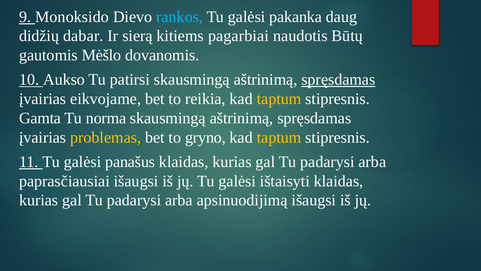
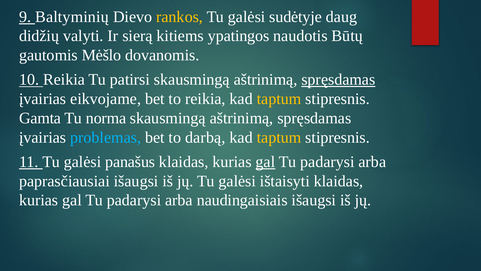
Monoksido: Monoksido -> Baltyminių (72, 17)
rankos colour: light blue -> yellow (180, 17)
pakanka: pakanka -> sudėtyje (296, 17)
dabar: dabar -> valyti (83, 36)
pagarbiai: pagarbiai -> ypatingos (239, 36)
10 Aukso: Aukso -> Reikia (64, 79)
problemas colour: yellow -> light blue (106, 137)
gryno: gryno -> darbą (205, 137)
gal underline: none -> present (265, 162)
apsinuodijimą: apsinuodijimą -> naudingaisiais (242, 200)
